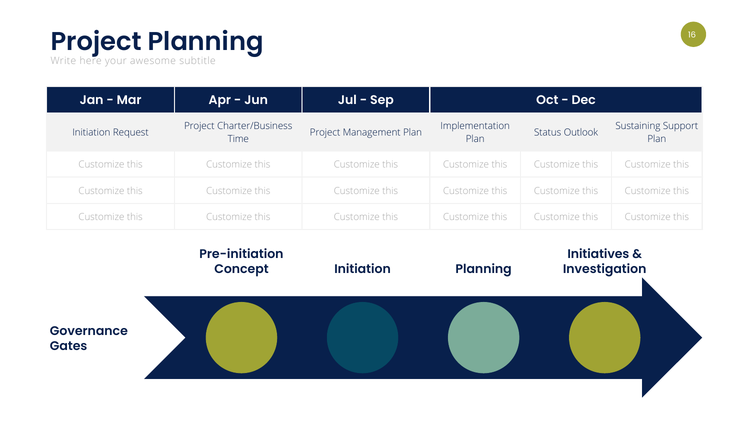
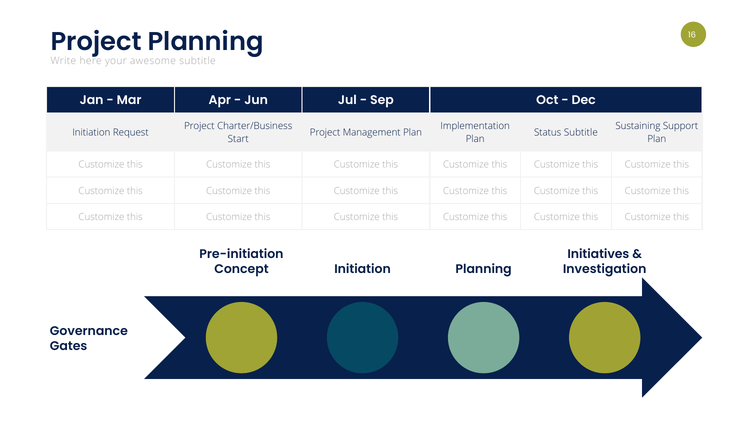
Status Outlook: Outlook -> Subtitle (581, 133)
Time: Time -> Start (238, 139)
